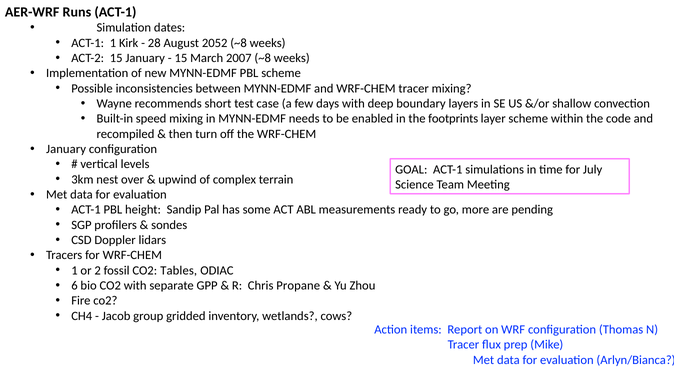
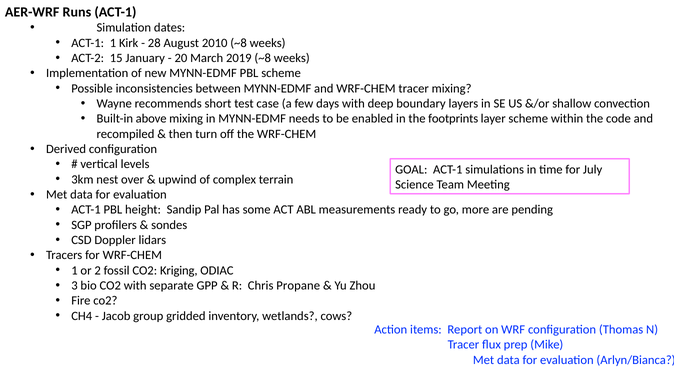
2052: 2052 -> 2010 (215, 43)
15: 15 -> 20 (181, 58)
2007: 2007 -> 2019 (239, 58)
speed: speed -> above (151, 119)
January: January -> Derived (66, 149)
Tables: Tables -> Kriging (179, 270)
6: 6 -> 3 (75, 286)
